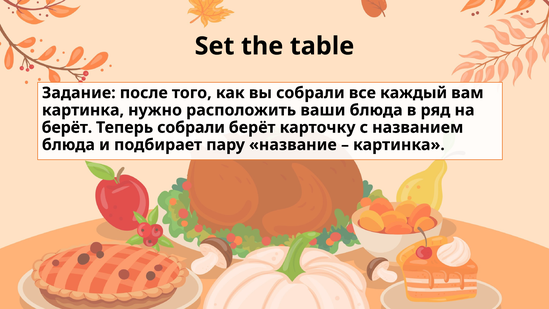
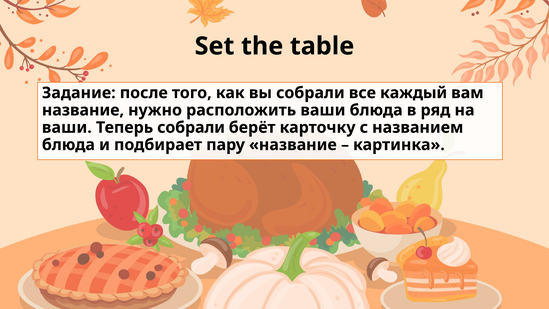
картинка: картинка -> название (83, 110)
берёт: берёт -> ваши (67, 127)
